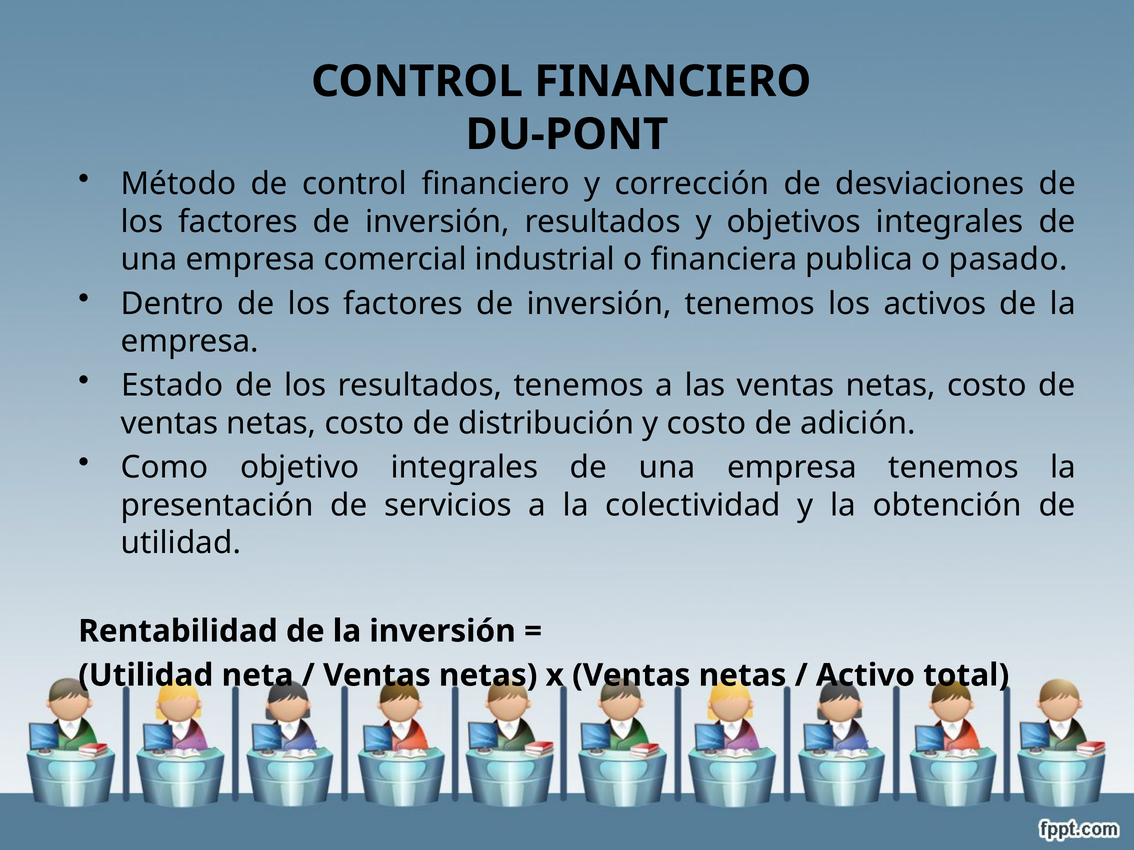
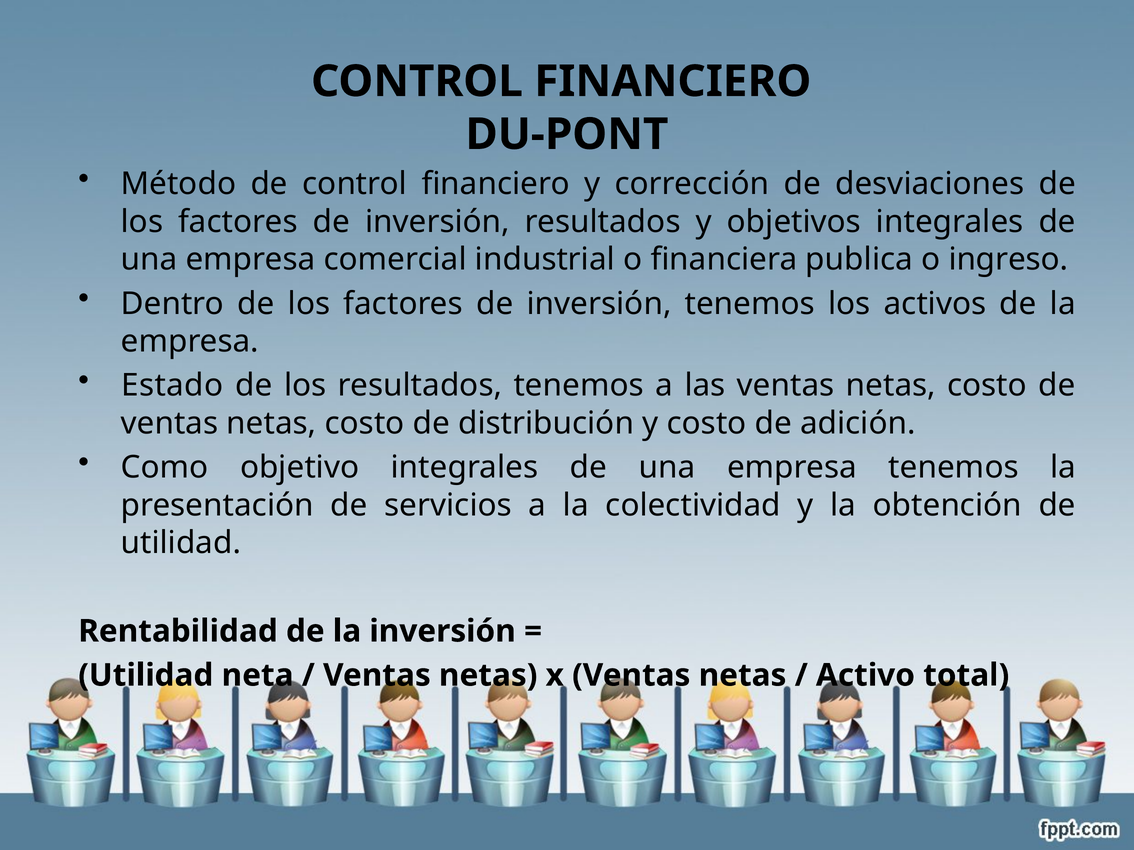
pasado: pasado -> ingreso (1008, 260)
